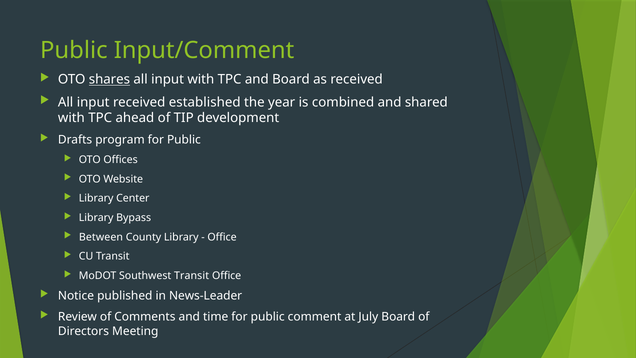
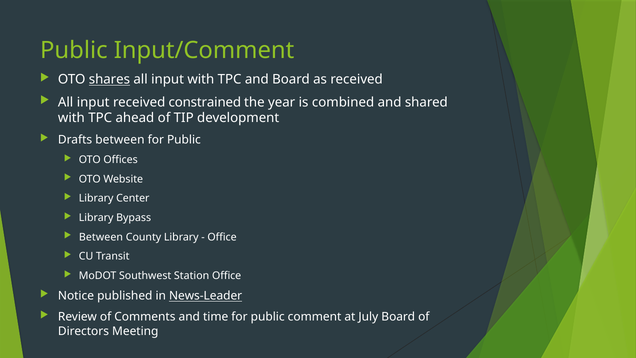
established: established -> constrained (205, 102)
Drafts program: program -> between (120, 140)
Southwest Transit: Transit -> Station (192, 276)
News-Leader underline: none -> present (206, 296)
